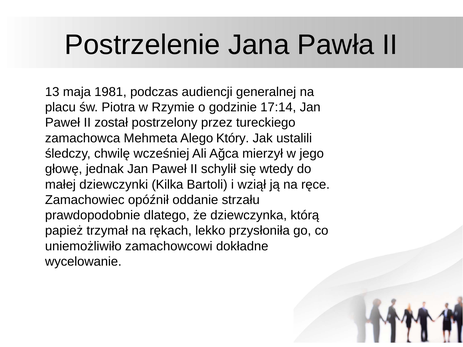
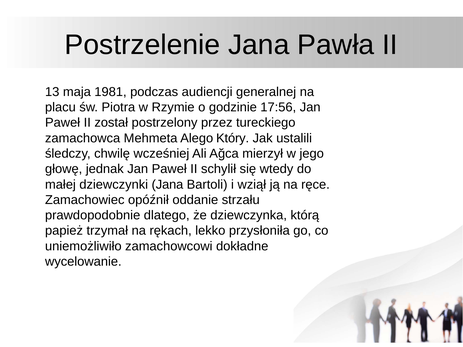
17:14: 17:14 -> 17:56 (278, 107)
dziewczynki Kilka: Kilka -> Jana (167, 185)
